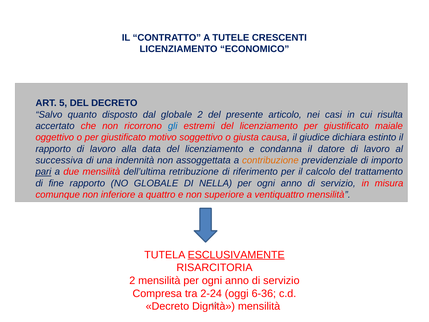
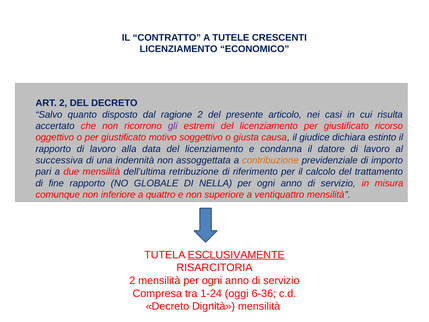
ART 5: 5 -> 2 (63, 103)
dal globale: globale -> ragione (177, 115)
gli colour: blue -> purple (173, 126)
maiale: maiale -> ricorso (389, 126)
pari underline: present -> none (43, 172)
2-24: 2-24 -> 1-24 (211, 293)
